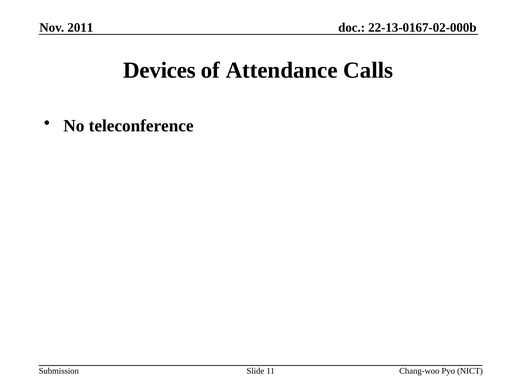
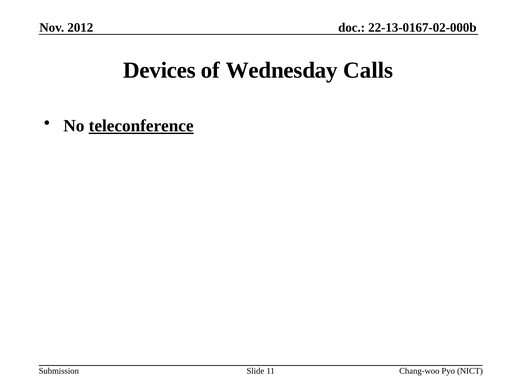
2011: 2011 -> 2012 (80, 28)
Attendance: Attendance -> Wednesday (282, 71)
teleconference underline: none -> present (141, 126)
